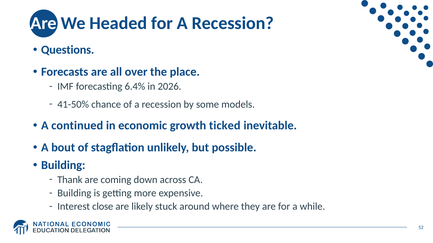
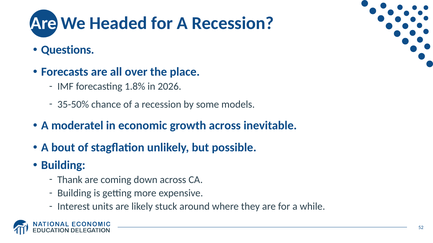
6.4%: 6.4% -> 1.8% (135, 87)
41-50%: 41-50% -> 35-50% (73, 105)
continued: continued -> moderatel (77, 126)
growth ticked: ticked -> across (225, 126)
close: close -> units (103, 207)
